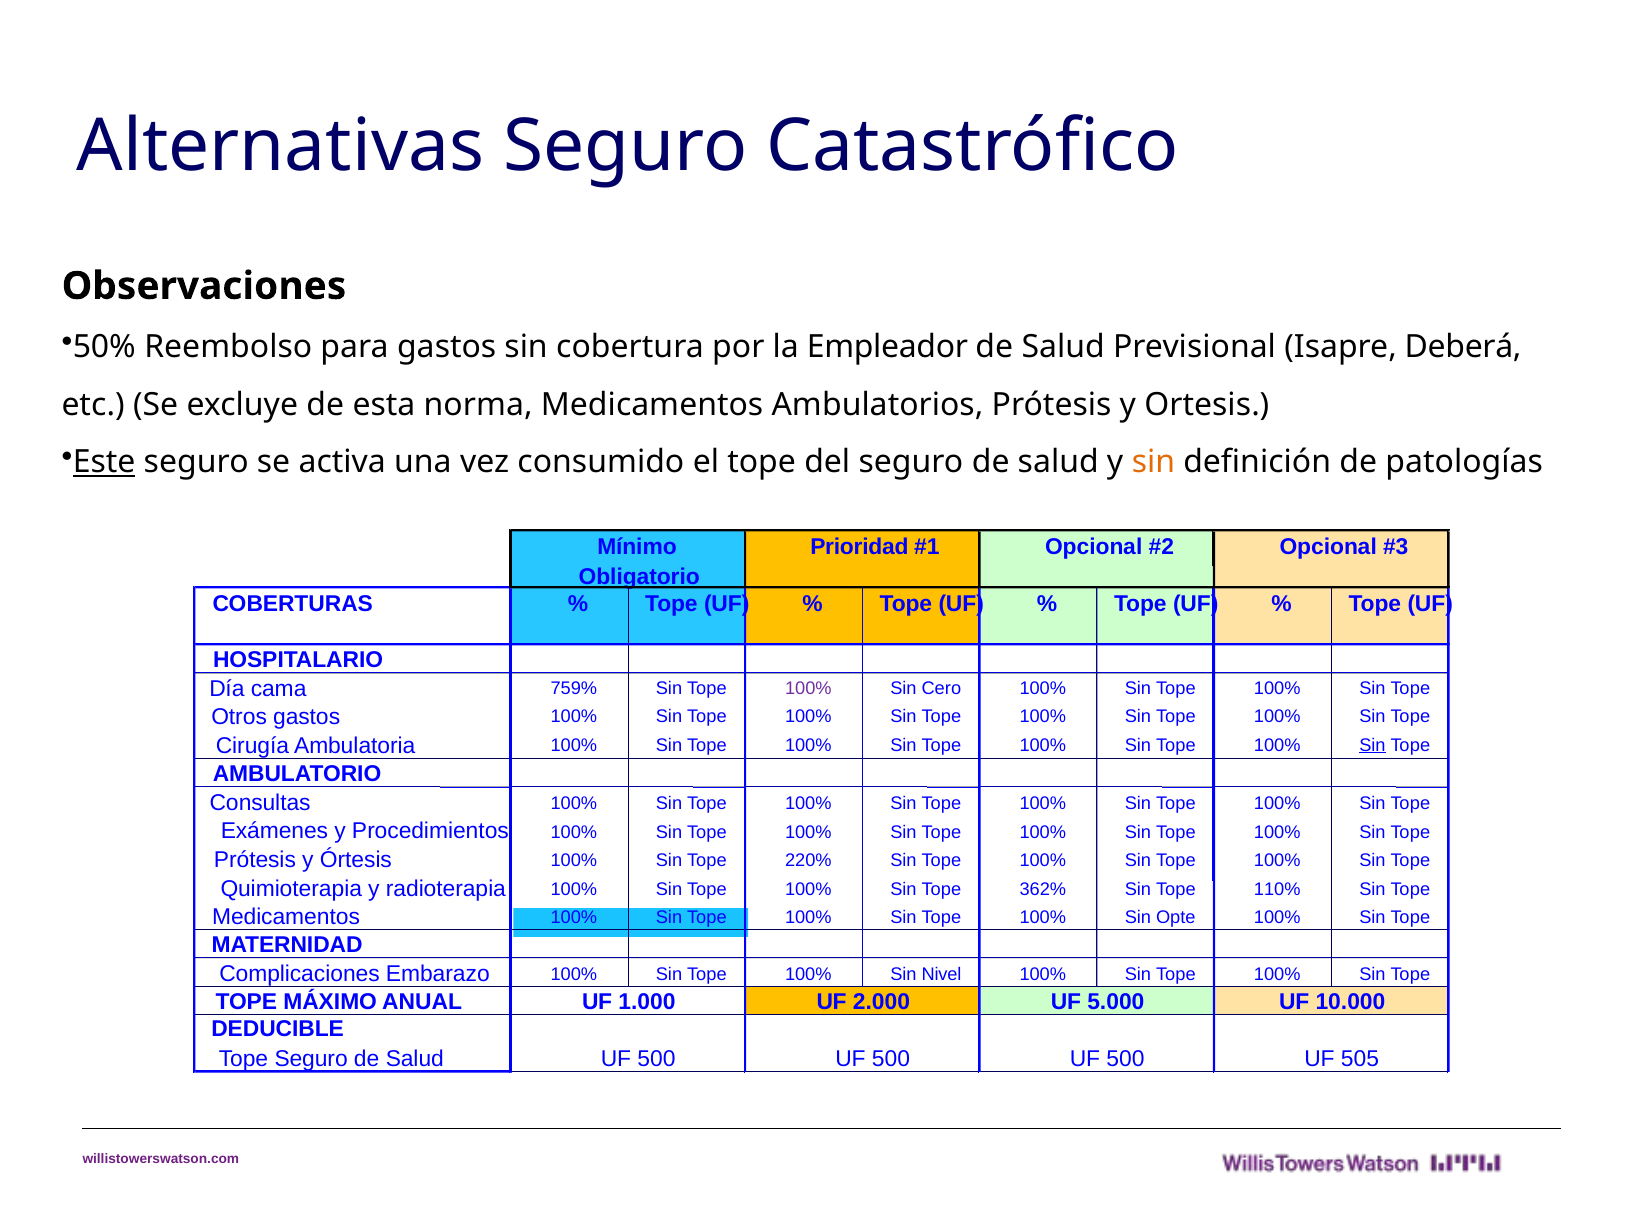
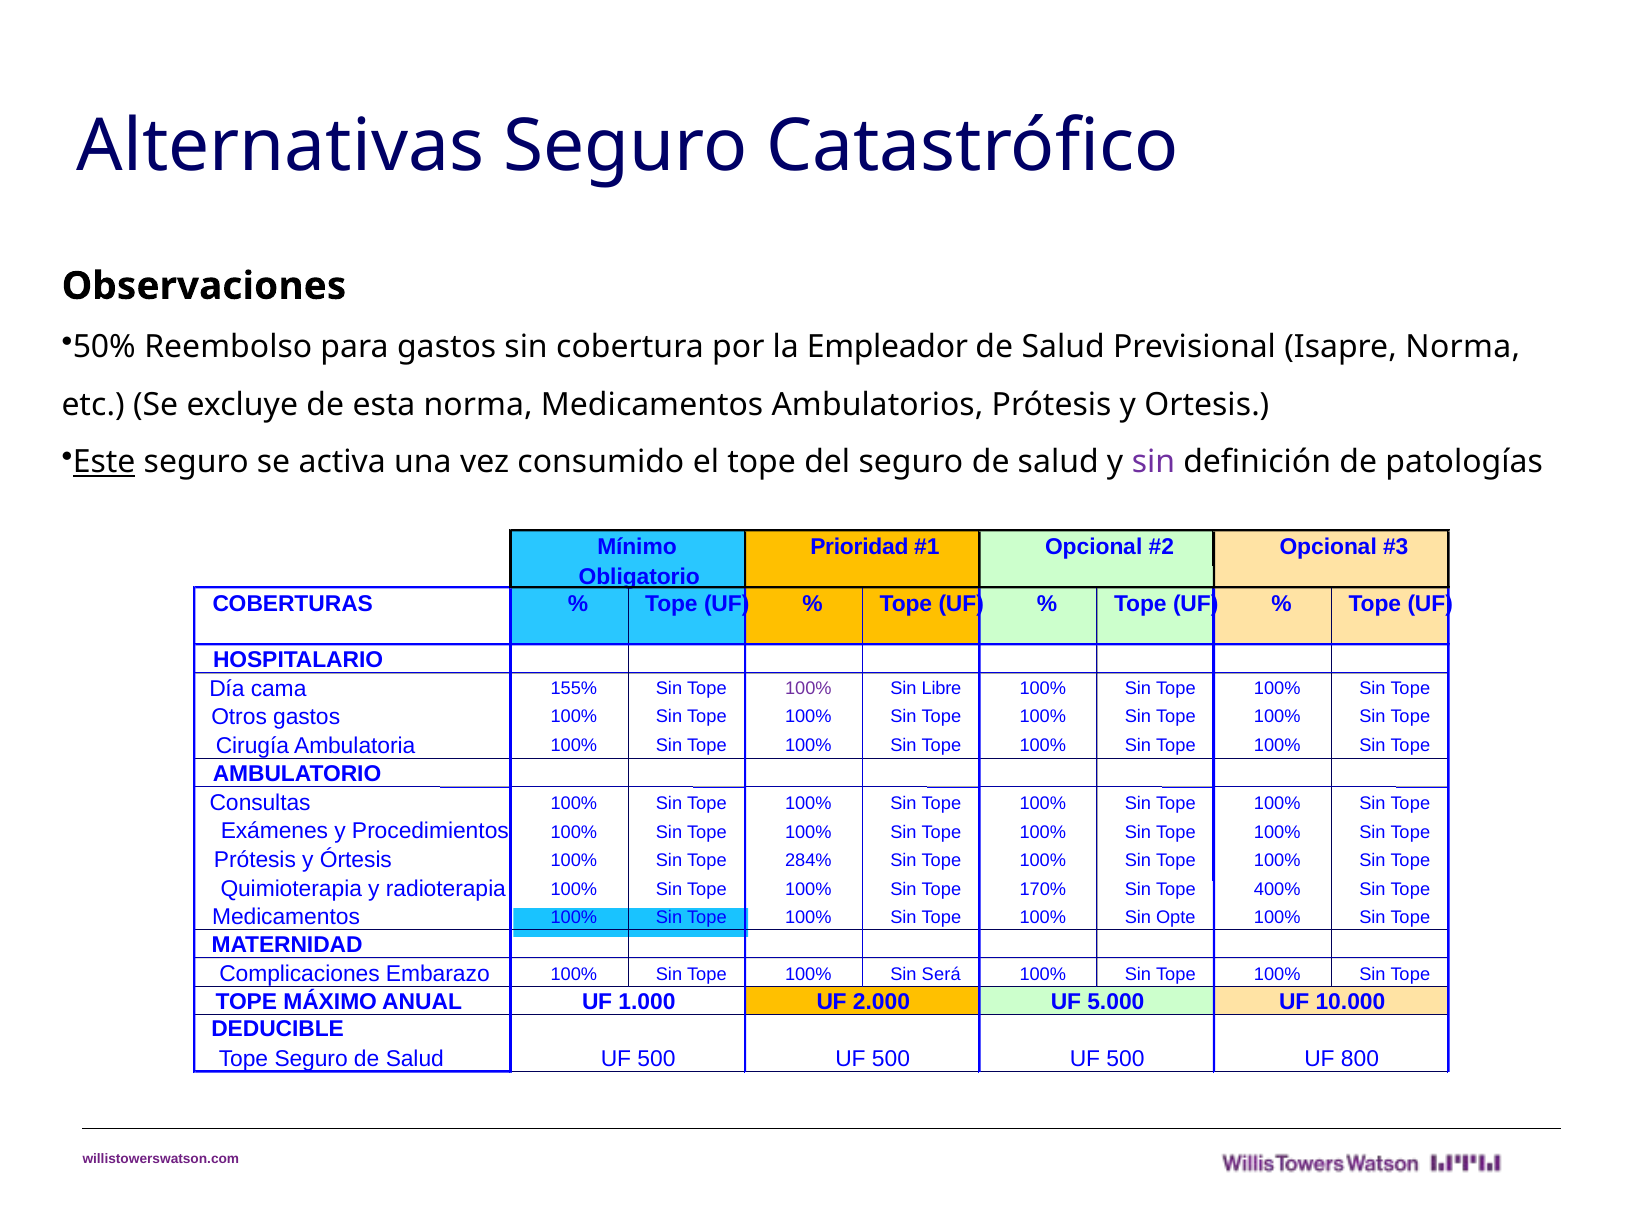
Isapre Deberá: Deberá -> Norma (1463, 347)
sin colour: orange -> purple (1153, 462)
759%: 759% -> 155% (574, 689)
Cero: Cero -> Libre (941, 689)
Sin underline: present -> none (1372, 745)
220%: 220% -> 284% (808, 861)
362%: 362% -> 170% (1043, 889)
110%: 110% -> 400% (1277, 889)
Nivel: Nivel -> Será (941, 975)
505: 505 -> 800 (1360, 1060)
